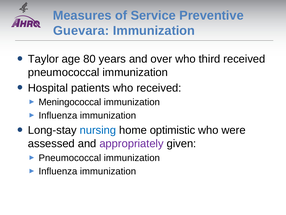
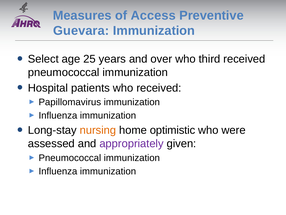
Service: Service -> Access (153, 15)
Taylor: Taylor -> Select (43, 59)
80: 80 -> 25 (90, 59)
Meningococcal: Meningococcal -> Papillomavirus (70, 102)
nursing colour: blue -> orange (98, 130)
